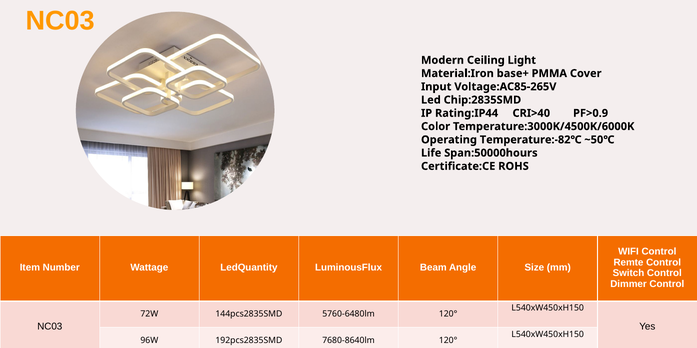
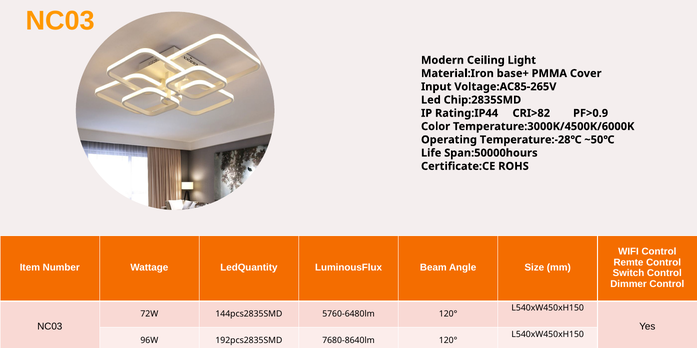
CRI>40: CRI>40 -> CRI>82 (531, 113)
Temperature:-82℃: Temperature:-82℃ -> Temperature:-28℃ (531, 140)
